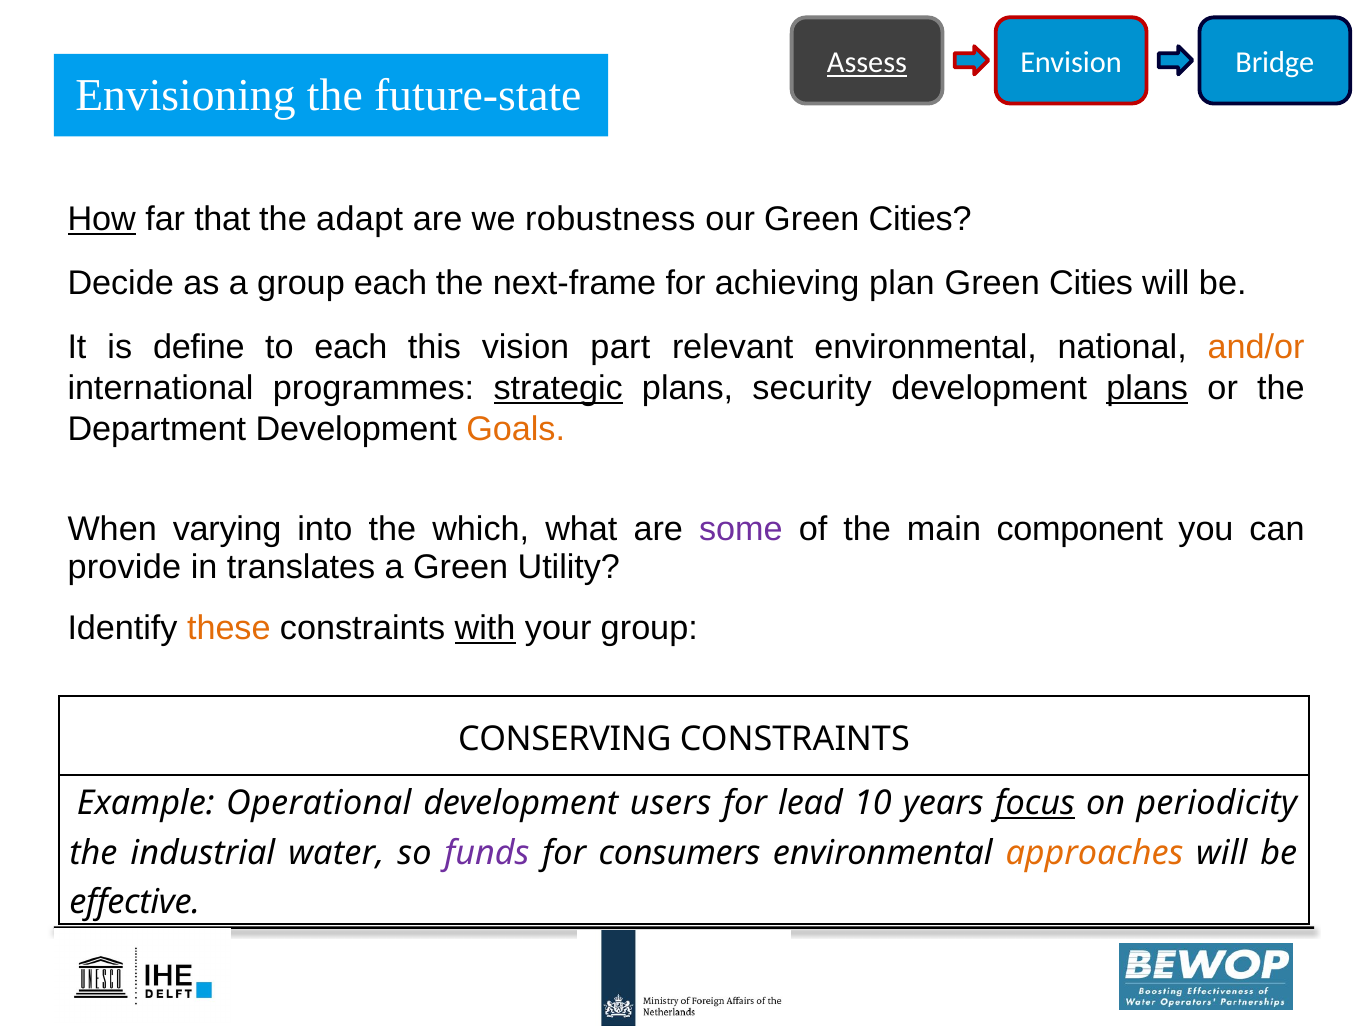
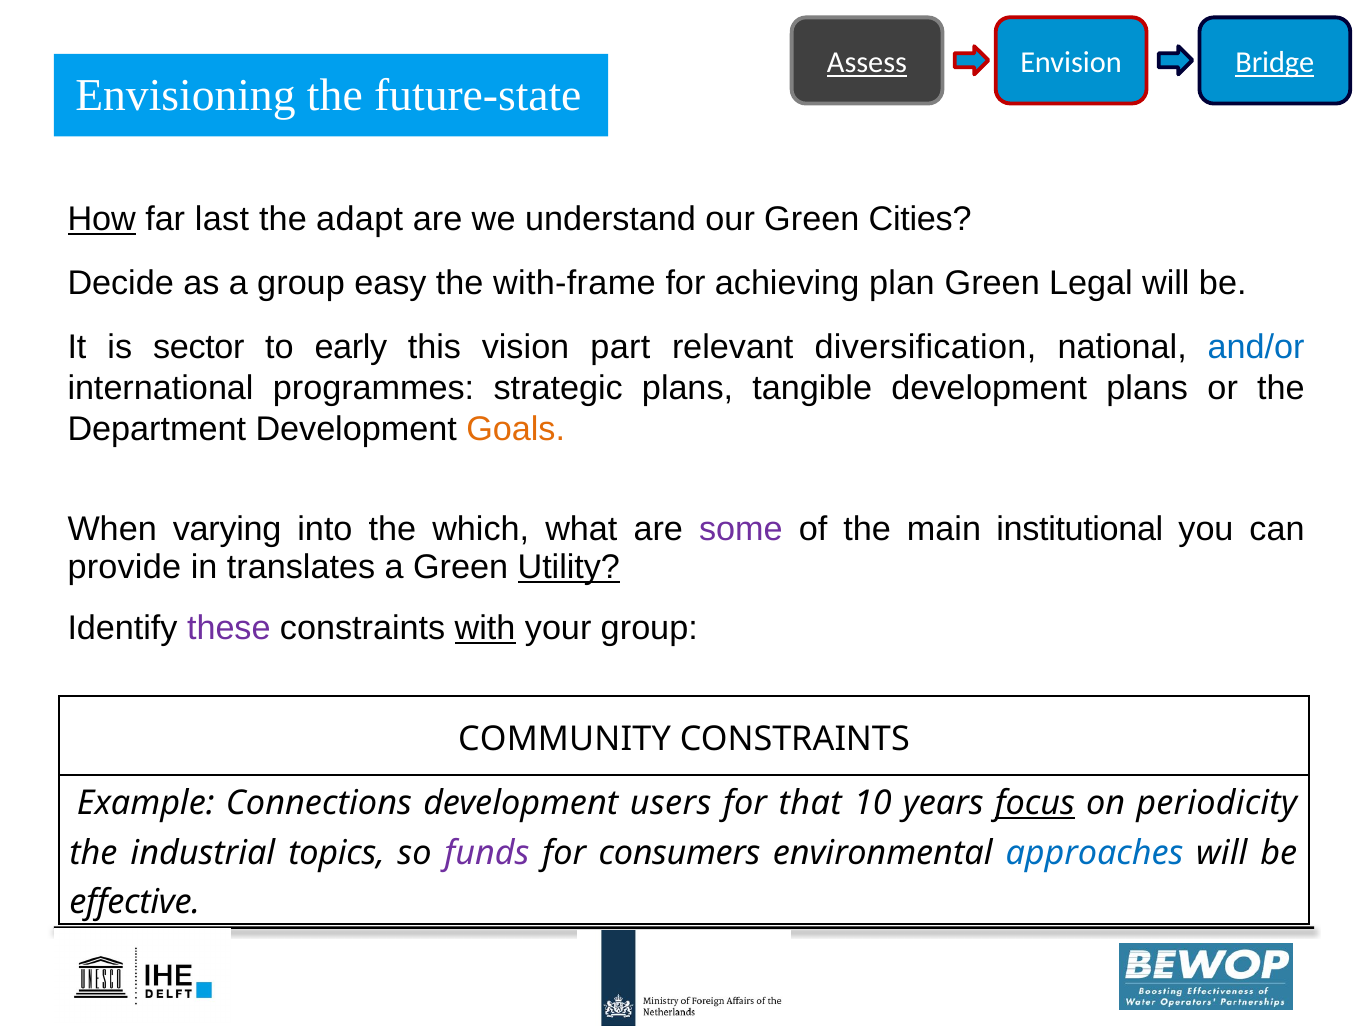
Bridge underline: none -> present (1275, 63)
that: that -> last (222, 220)
robustness: robustness -> understand (611, 220)
group each: each -> easy (390, 283)
next-frame: next-frame -> with-frame (574, 283)
Cities: Cities -> Legal (1091, 283)
define: define -> sector (199, 347)
to each: each -> early (351, 347)
relevant environmental: environmental -> diversification (925, 347)
and/or colour: orange -> blue (1256, 347)
strategic underline: present -> none (558, 388)
security: security -> tangible (812, 388)
plans underline: present -> none (1147, 388)
component: component -> institutional (1080, 529)
Utility underline: none -> present (569, 567)
these colour: orange -> purple (229, 628)
CONSERVING: CONSERVING -> COMMUNITY (564, 739)
Operational: Operational -> Connections (319, 803)
lead: lead -> that (810, 803)
water: water -> topics (337, 853)
approaches colour: orange -> blue (1095, 853)
